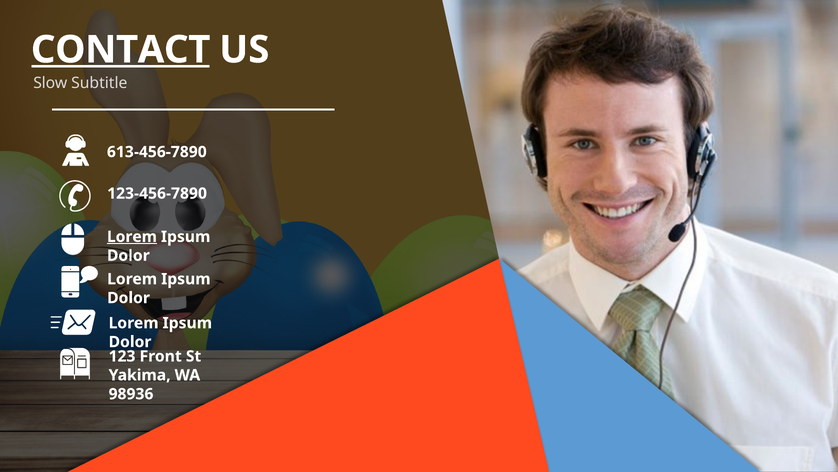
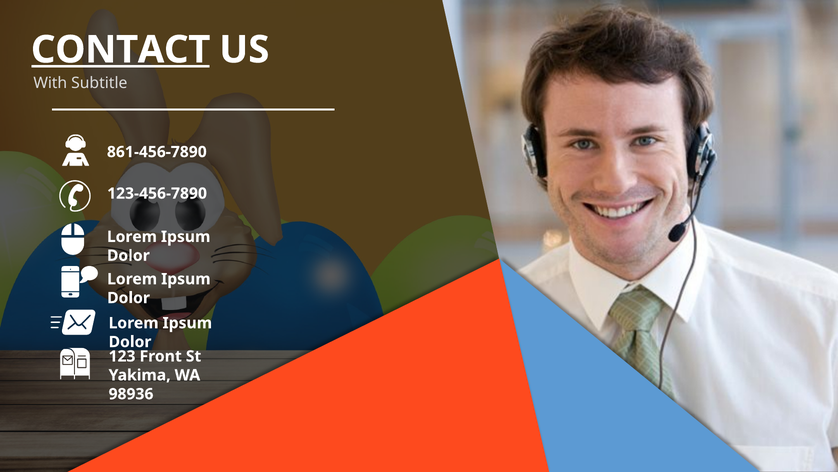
Slow: Slow -> With (50, 83)
613-456-7890: 613-456-7890 -> 861-456-7890 (157, 152)
Lorem underline: present -> none (132, 236)
